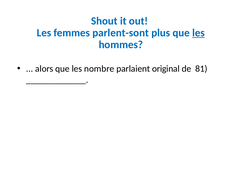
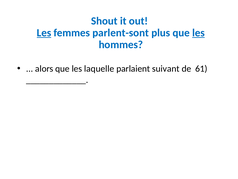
Les underline: none -> present (44, 33)
nombre: nombre -> laquelle (99, 69)
original: original -> suivant (166, 69)
81: 81 -> 61 (201, 69)
